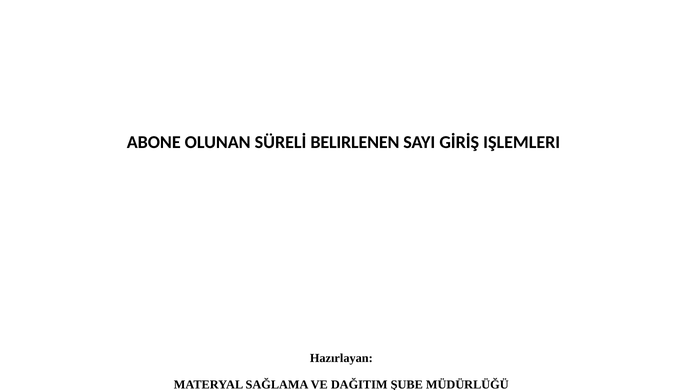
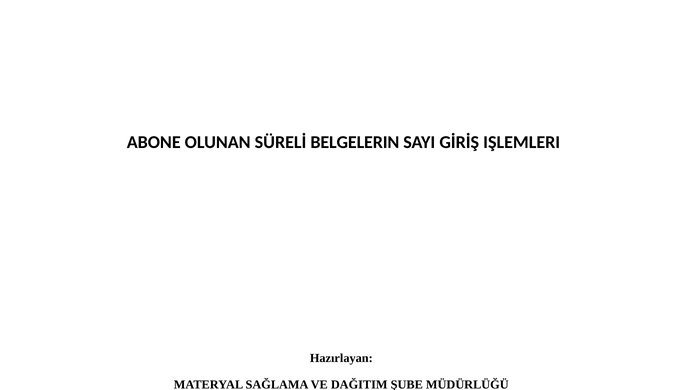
BELIRLENEN: BELIRLENEN -> BELGELERIN (355, 142)
